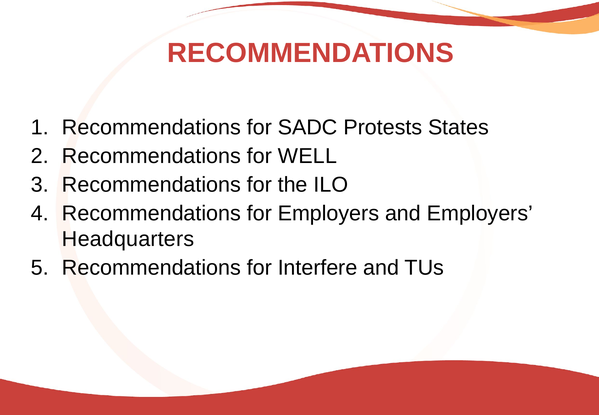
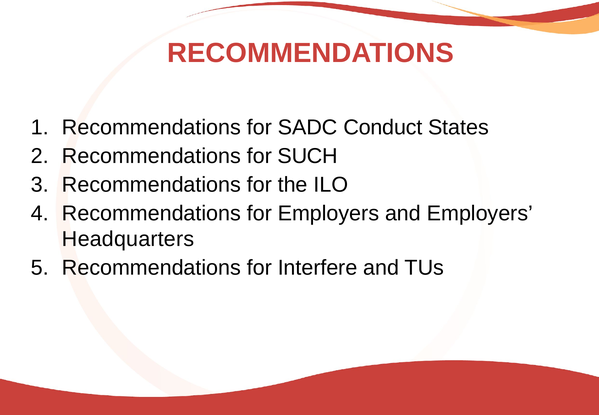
Protests: Protests -> Conduct (383, 127)
WELL: WELL -> SUCH (308, 156)
